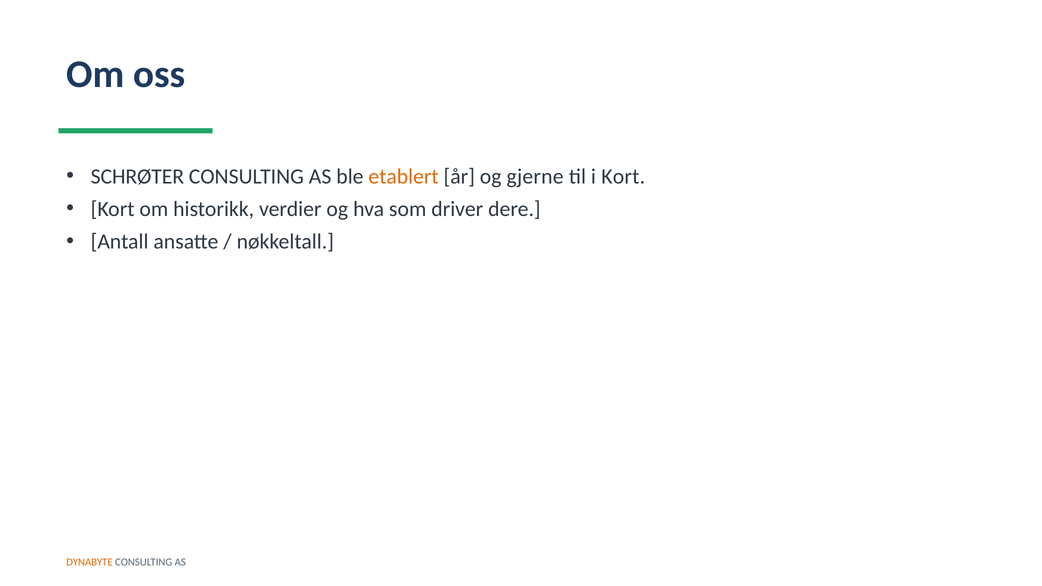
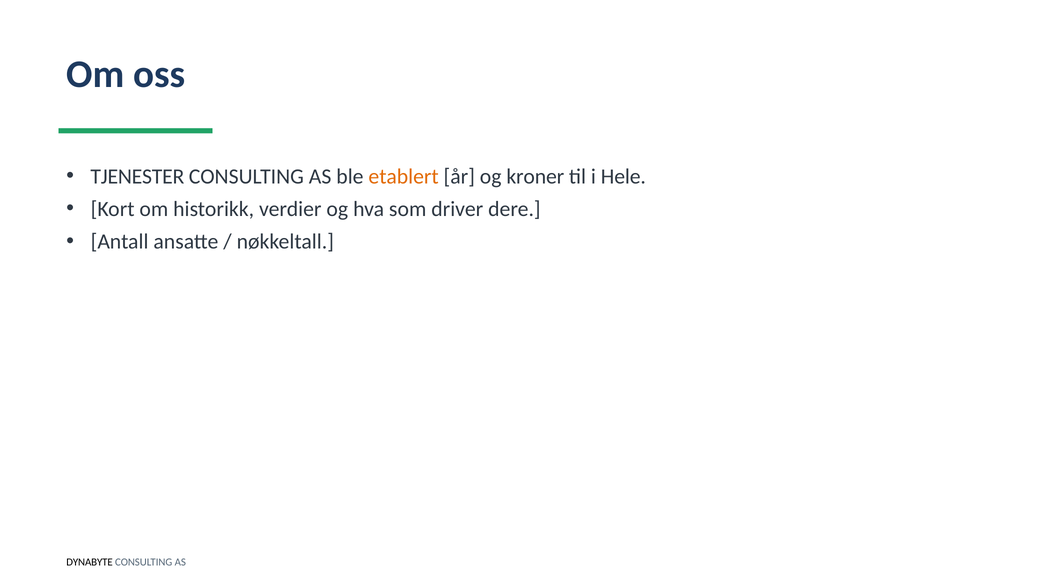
SCHRØTER: SCHRØTER -> TJENESTER (137, 176)
gjerne: gjerne -> kroner (535, 176)
i Kort: Kort -> Hele (623, 176)
DYNABYTE colour: orange -> black (90, 562)
